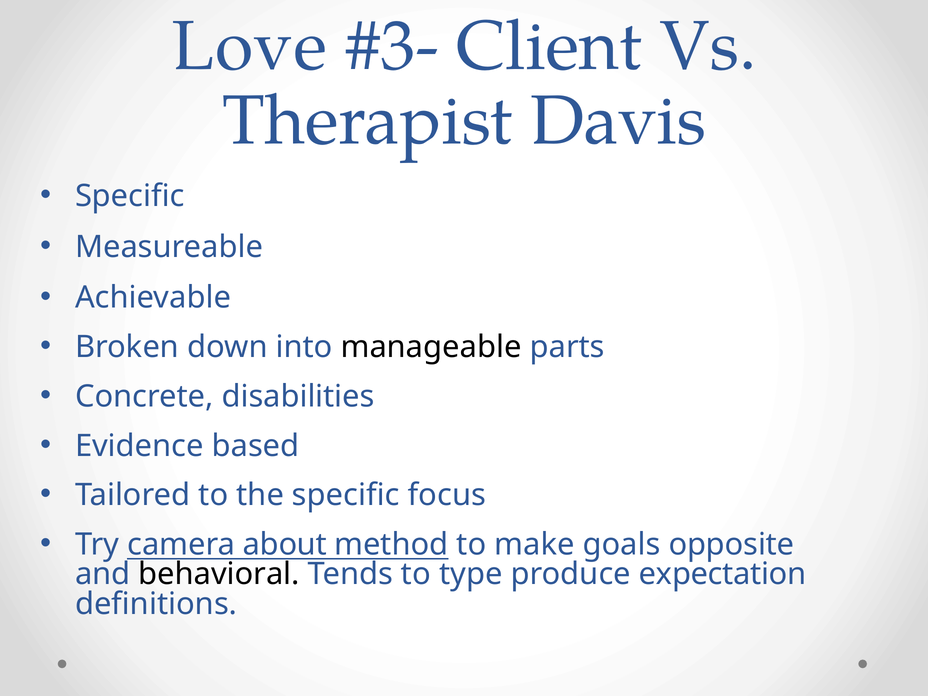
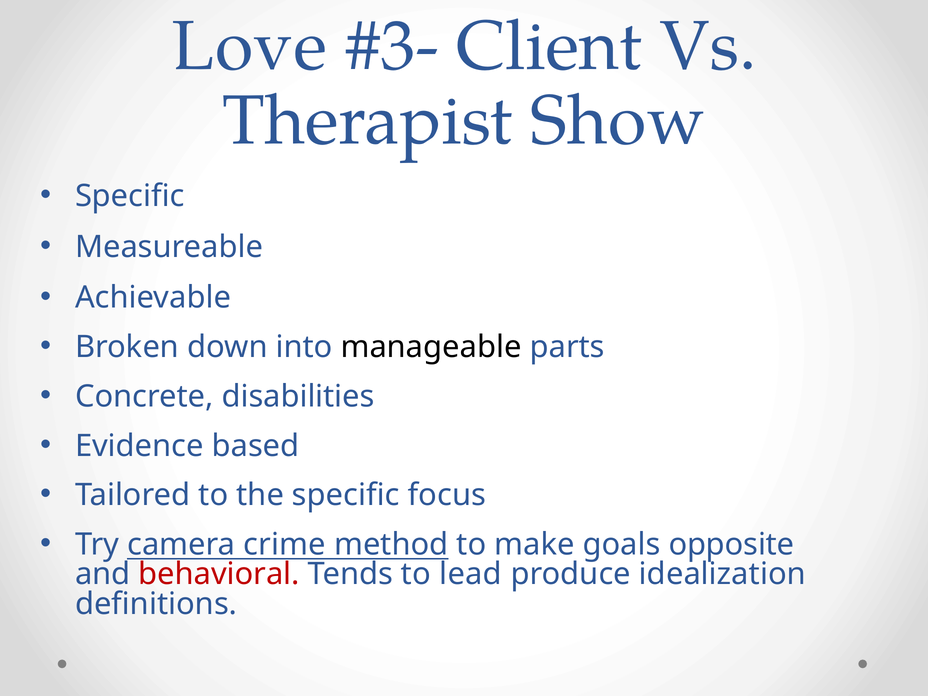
Davis: Davis -> Show (618, 121)
about: about -> crime (285, 545)
behavioral colour: black -> red (219, 574)
type: type -> lead (471, 574)
expectation: expectation -> idealization (722, 574)
